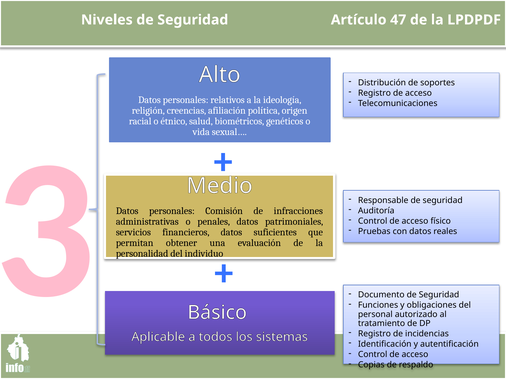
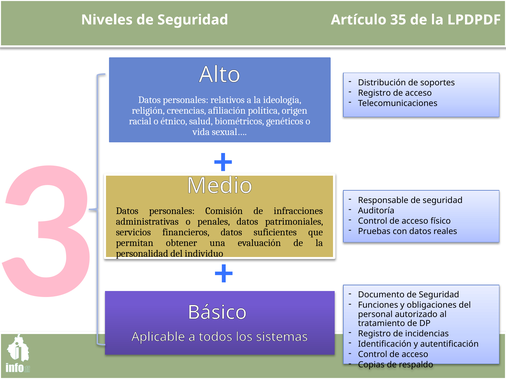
47: 47 -> 35 (398, 20)
